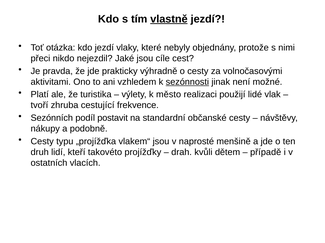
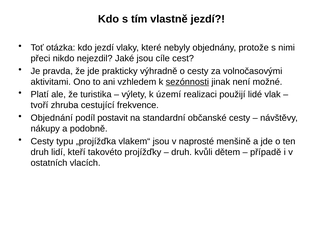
vlastně underline: present -> none (169, 19)
město: město -> území (169, 95)
Sezónních: Sezónních -> Objednání (52, 118)
drah: drah -> druh (182, 153)
